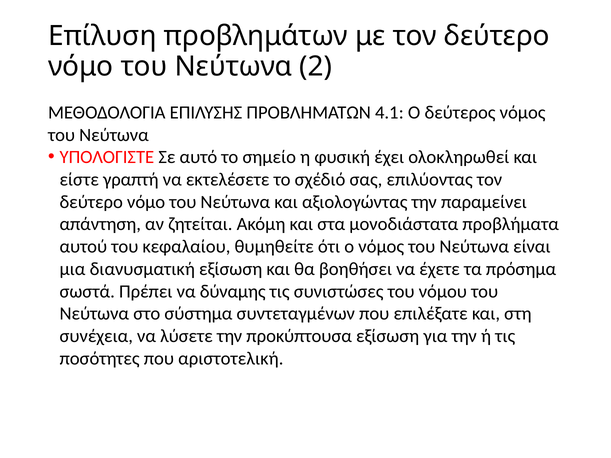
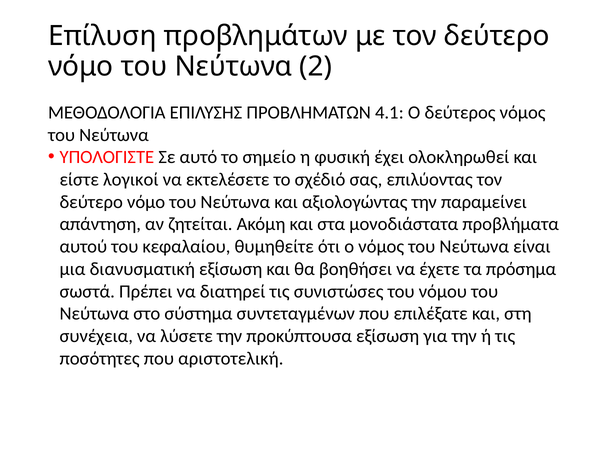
γραπτή: γραπτή -> λογικοί (131, 180)
δύναμης: δύναμης -> διατηρεί (233, 292)
